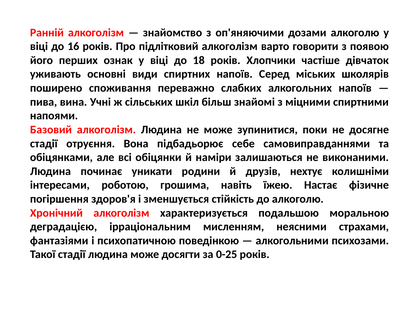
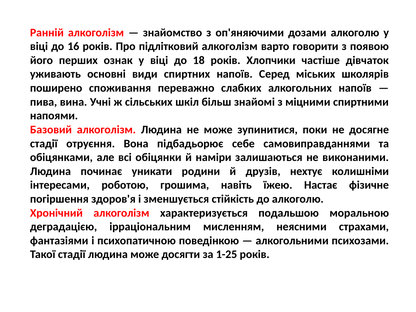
0-25: 0-25 -> 1-25 (227, 254)
